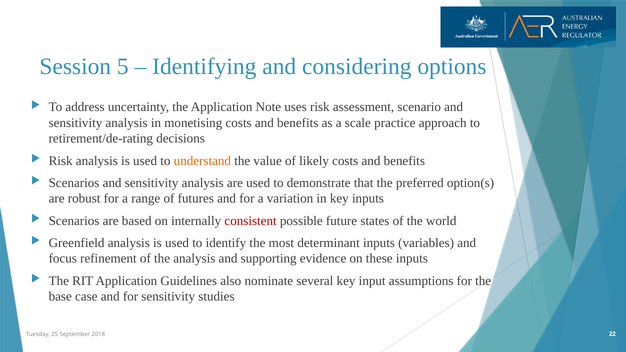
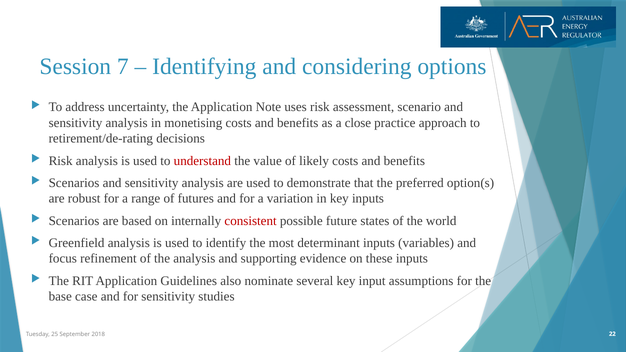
5: 5 -> 7 (123, 66)
scale: scale -> close (358, 123)
understand colour: orange -> red (202, 161)
